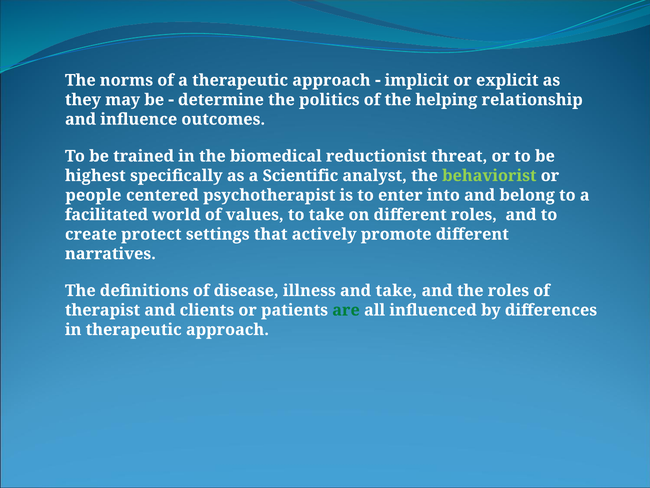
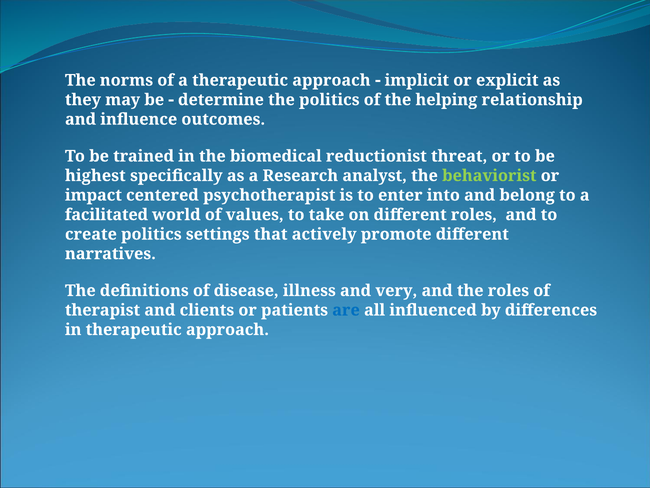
Scientific: Scientific -> Research (300, 176)
people: people -> impact (93, 195)
create protect: protect -> politics (151, 234)
and take: take -> very (396, 290)
are colour: green -> blue (346, 310)
